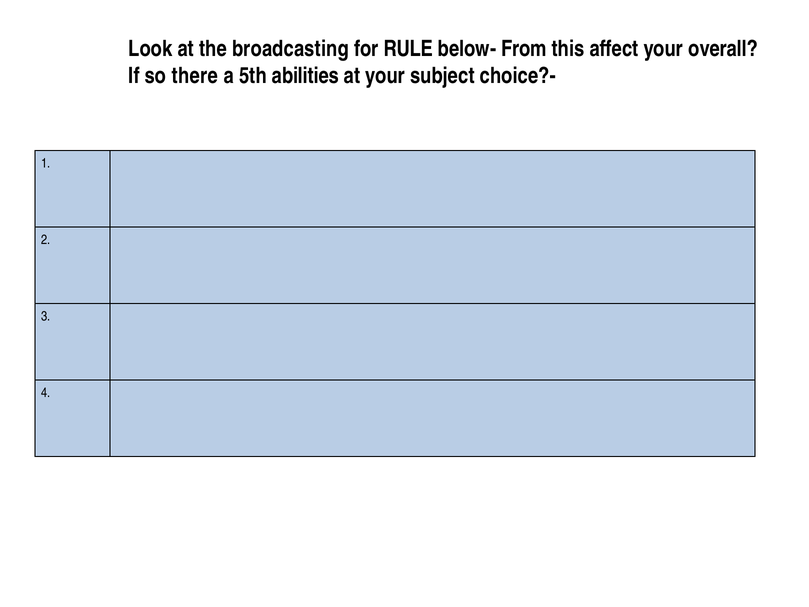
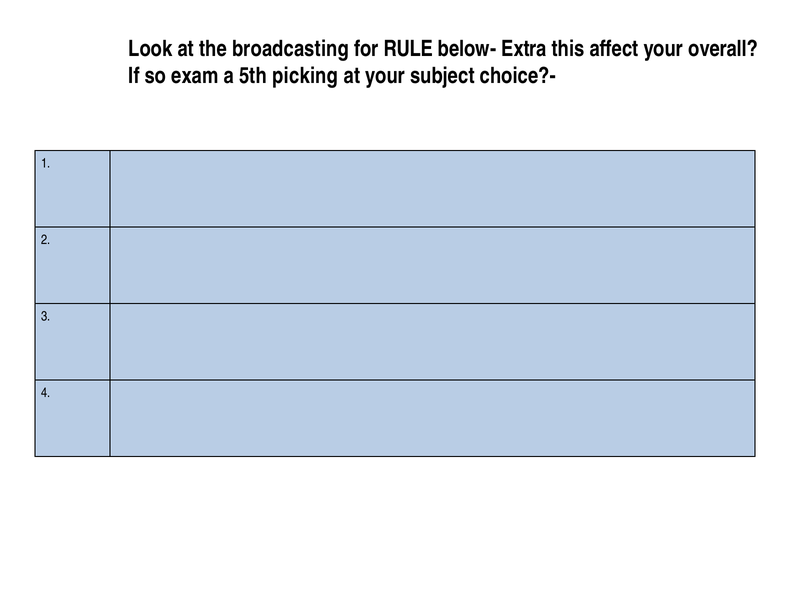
From: From -> Extra (524, 49)
there: there -> exam (195, 76)
abilities: abilities -> picking (305, 76)
